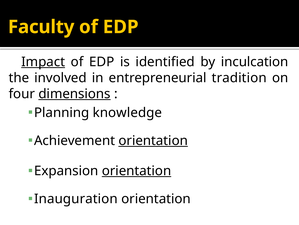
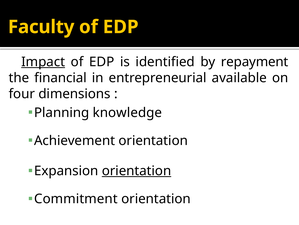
inculcation: inculcation -> repayment (255, 62)
involved: involved -> financial (61, 78)
tradition: tradition -> available (239, 78)
dimensions underline: present -> none (74, 94)
orientation underline: present -> none (153, 140)
Inauguration: Inauguration -> Commitment (76, 198)
